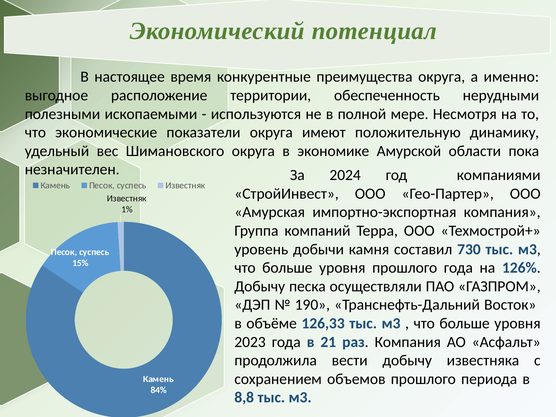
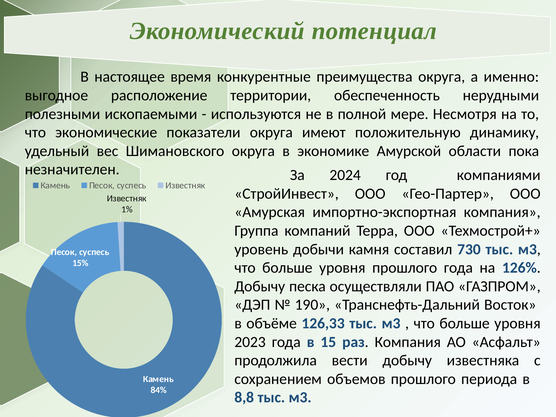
21: 21 -> 15 (328, 342)
